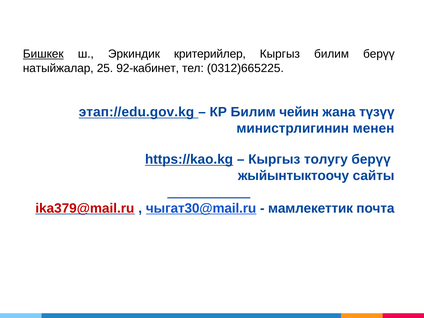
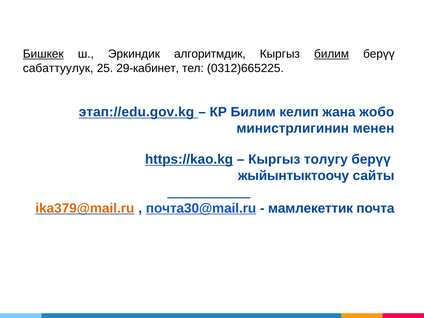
критерийлер: критерийлер -> алгоритмдик (210, 54)
билим underline: none -> present (332, 54)
натыйжалар: натыйжалар -> сабаттуулук (58, 68)
92-кабинет: 92-кабинет -> 29-кабинет (148, 68)
чейин: чейин -> келип (299, 112)
түзүү: түзүү -> жобо (377, 112)
ika379@mail.ru colour: red -> orange (85, 208)
чыгат30@mail.ru: чыгат30@mail.ru -> почта30@mail.ru (201, 208)
